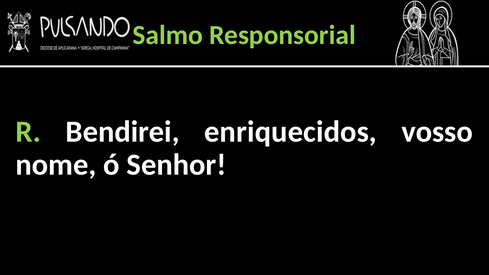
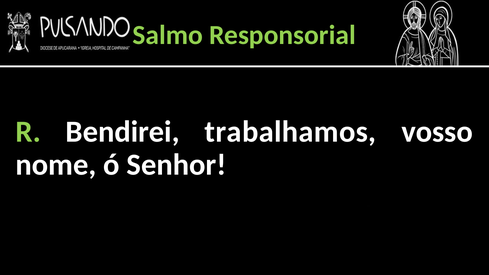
enriquecidos: enriquecidos -> trabalhamos (290, 132)
